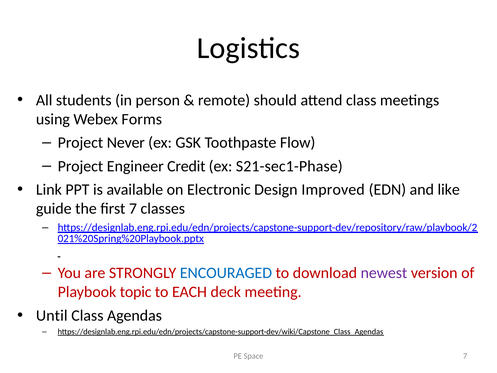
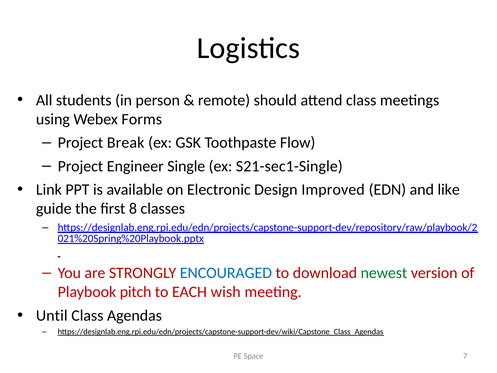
Never: Never -> Break (126, 143)
Credit: Credit -> Single (186, 166)
S21-sec1-Phase: S21-sec1-Phase -> S21-sec1-Single (289, 166)
first 7: 7 -> 8 (133, 209)
newest colour: purple -> green (384, 273)
topic: topic -> pitch (136, 292)
deck: deck -> wish (226, 292)
